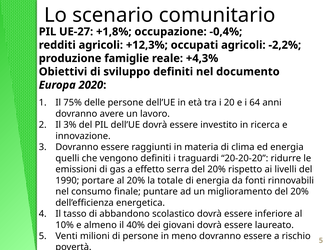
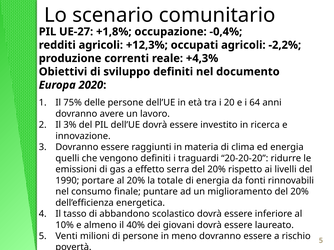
famiglie: famiglie -> correnti (127, 58)
